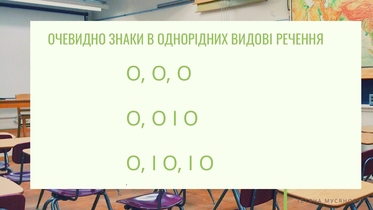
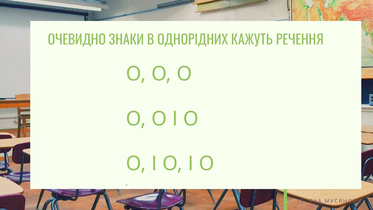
ВИДОВІ: ВИДОВІ -> КАЖУТЬ (252, 40)
